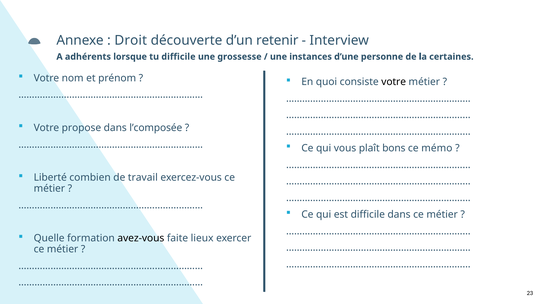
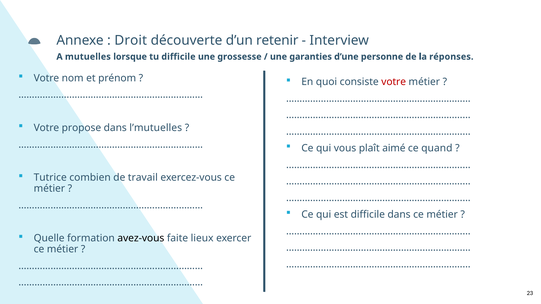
adhérents: adhérents -> mutuelles (88, 57)
instances: instances -> garanties (311, 57)
certaines: certaines -> réponses (451, 57)
votre colour: black -> red (394, 82)
l’composée: l’composée -> l’mutuelles (156, 128)
bons: bons -> aimé (394, 148)
mémo: mémo -> quand (437, 148)
Liberté: Liberté -> Tutrice (50, 178)
